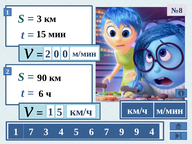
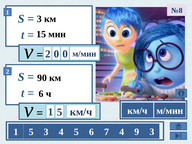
1 7: 7 -> 5 (31, 132)
7 9: 9 -> 4 (122, 132)
9 4: 4 -> 3 (152, 132)
